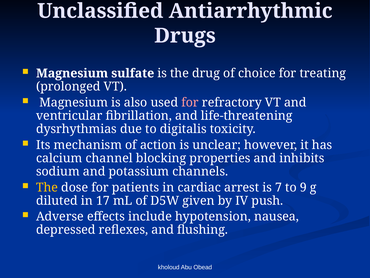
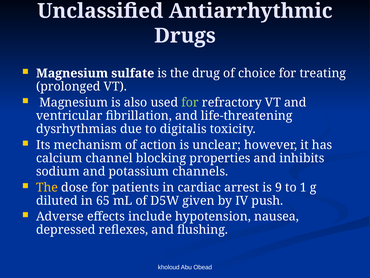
for colour: pink -> light green (190, 102)
7: 7 -> 9 (279, 187)
9: 9 -> 1 (303, 187)
17: 17 -> 65 (103, 200)
